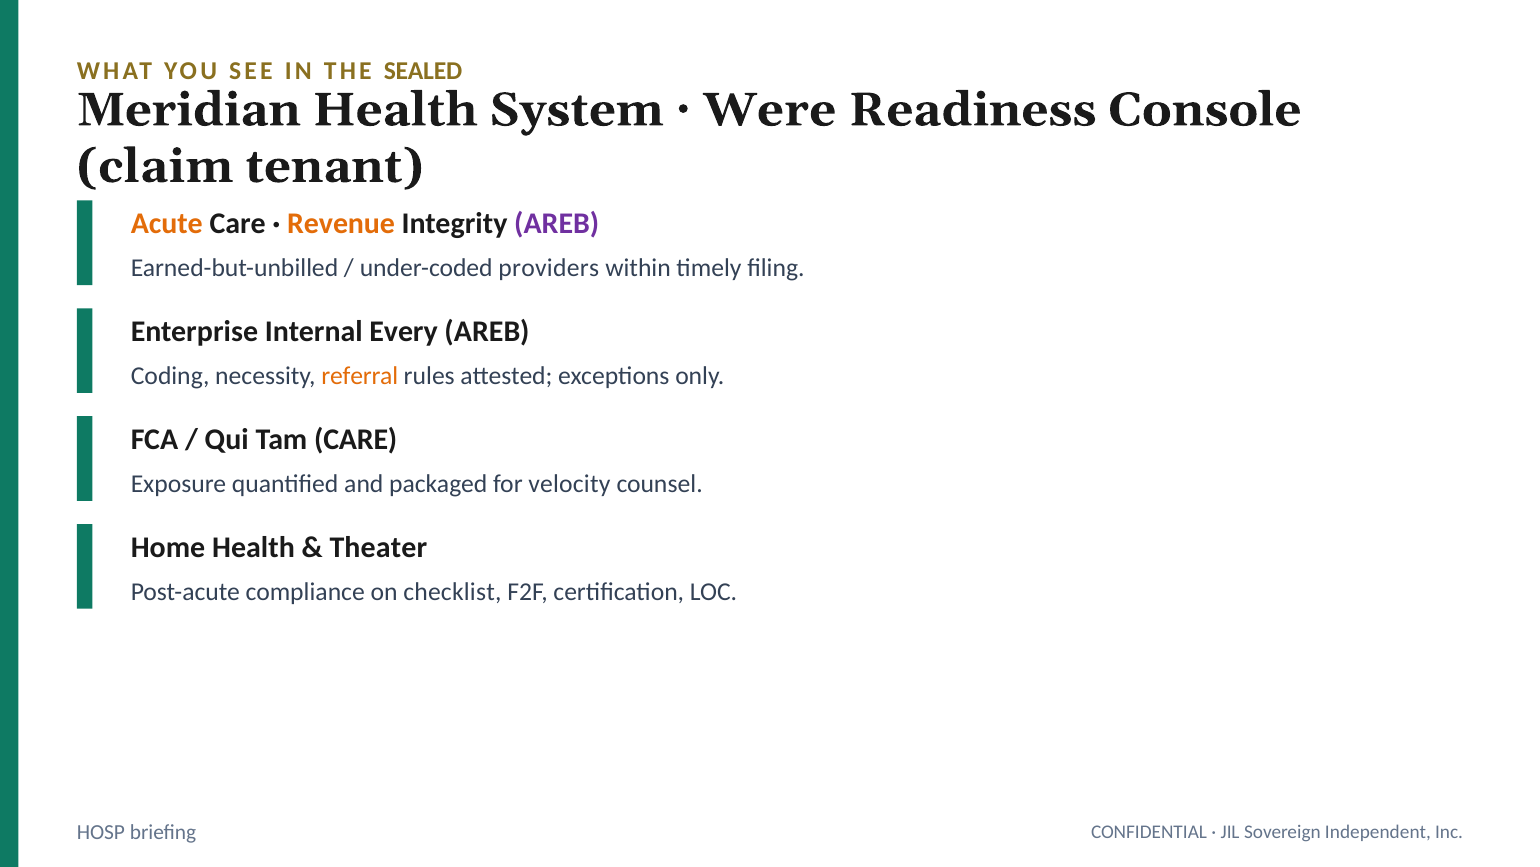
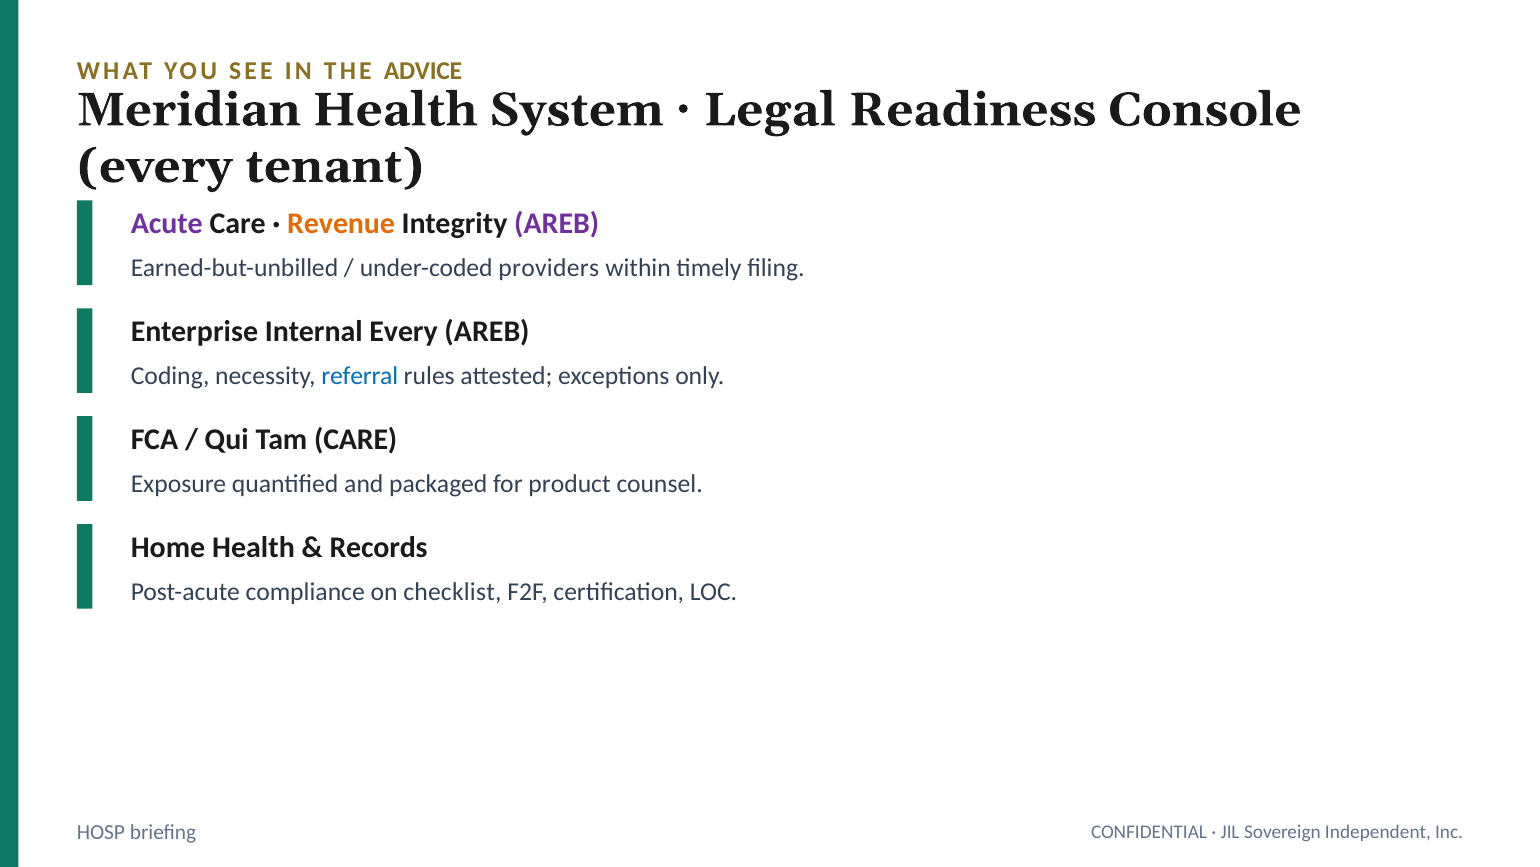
SEALED: SEALED -> ADVICE (423, 71)
Were: Were -> Legal (770, 110)
claim: claim -> every (155, 166)
Acute colour: orange -> purple (167, 224)
referral colour: orange -> blue (360, 376)
velocity: velocity -> product (570, 484)
Theater: Theater -> Records (379, 547)
